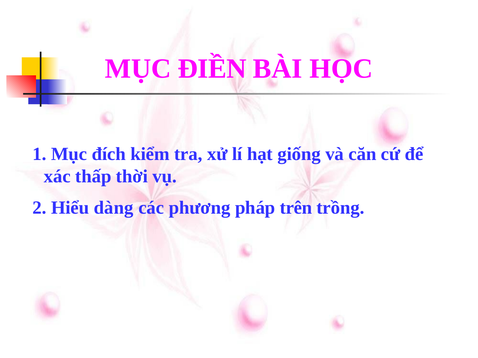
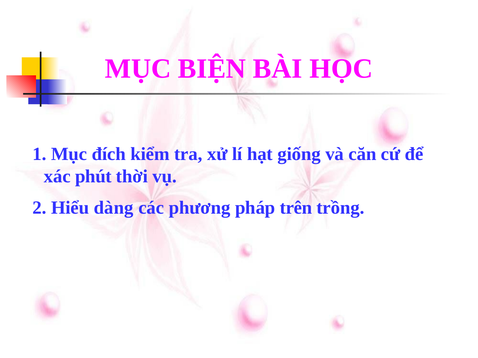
ĐIỀN: ĐIỀN -> BIỆN (212, 69)
thấp: thấp -> phút (93, 177)
